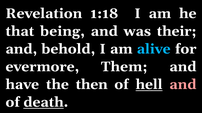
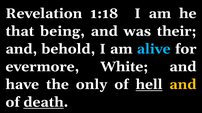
Them: Them -> White (124, 67)
then: then -> only (92, 85)
and colour: pink -> yellow (183, 85)
